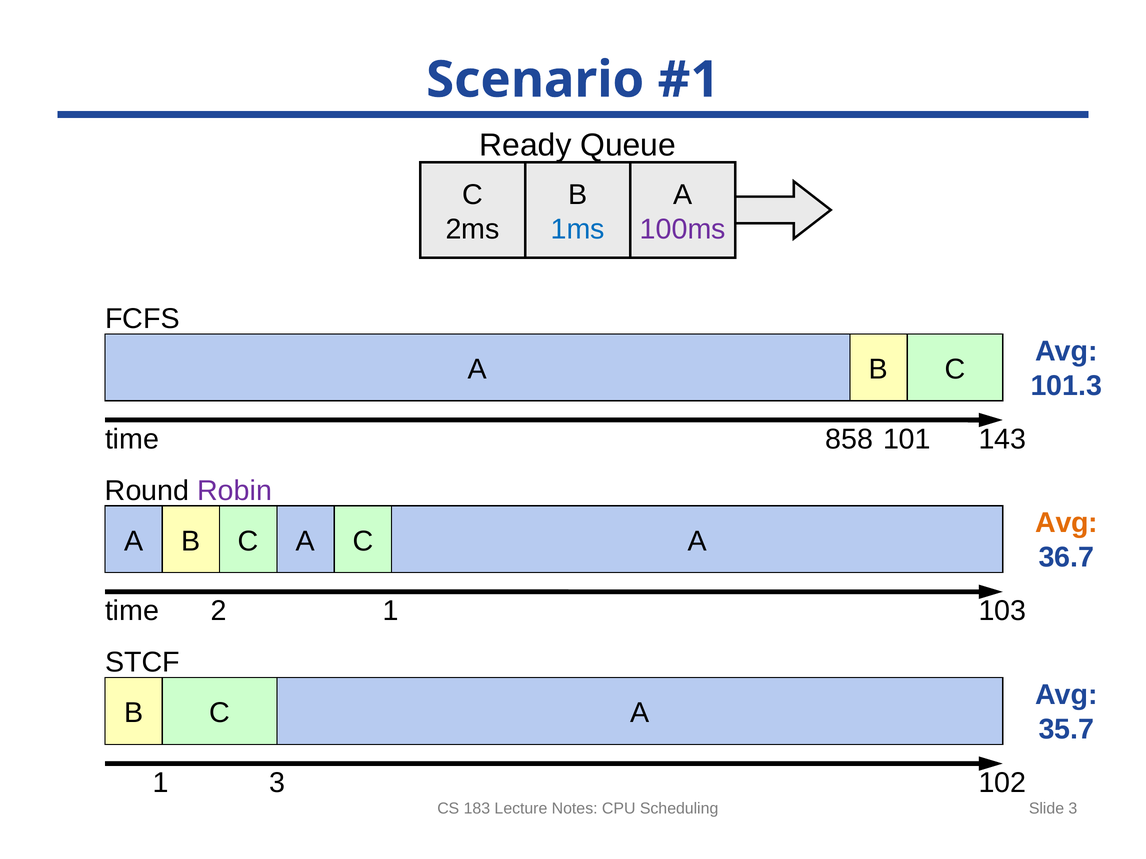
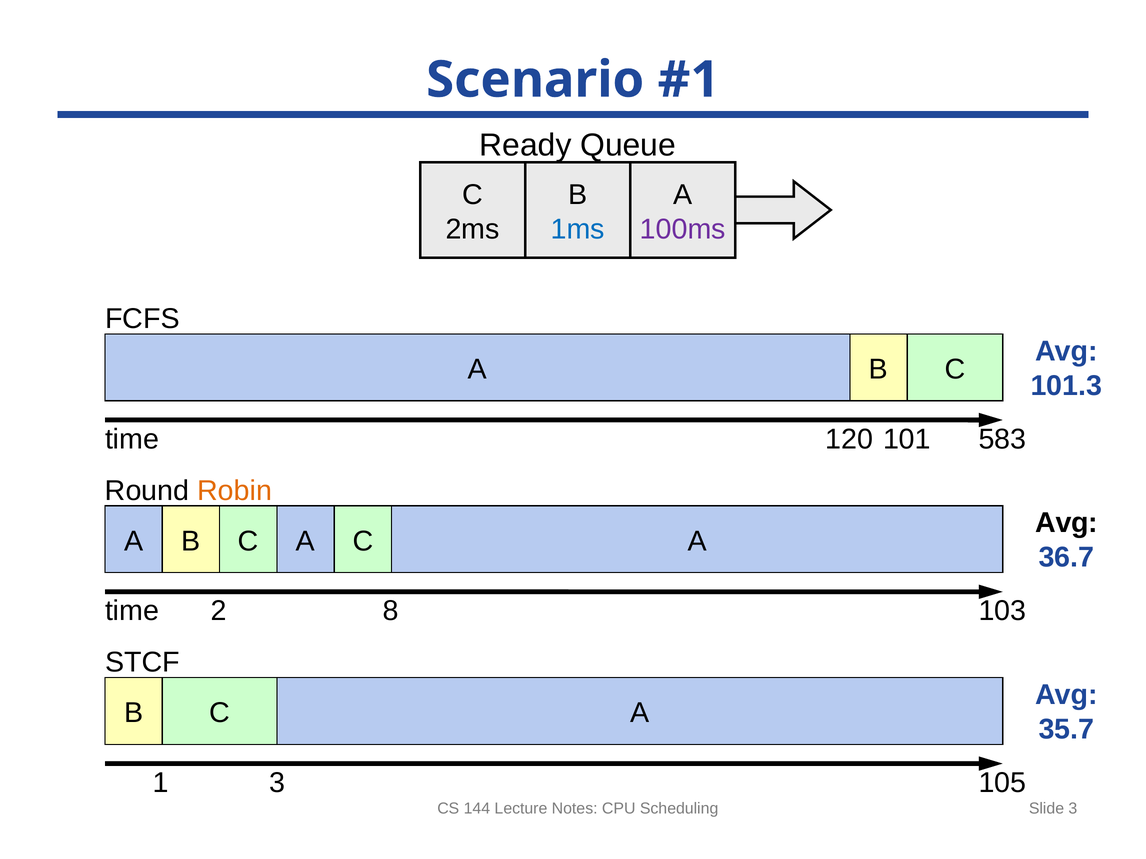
858: 858 -> 120 (849, 439)
143: 143 -> 583 (1002, 439)
Robin colour: purple -> orange (235, 491)
Avg colour: orange -> black (1067, 523)
2 1: 1 -> 8 (391, 611)
102: 102 -> 105 (1002, 783)
183: 183 -> 144 (477, 809)
